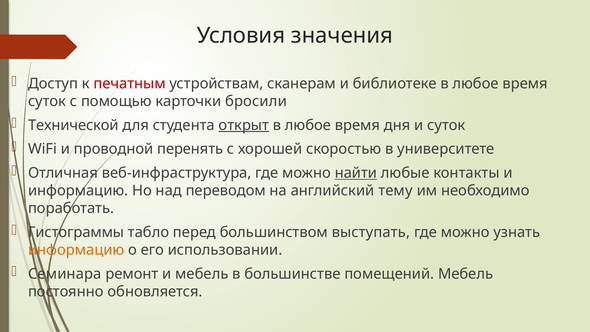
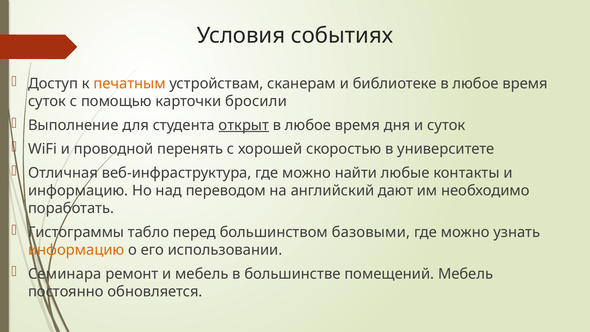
значения: значения -> событиях (342, 35)
печатным colour: red -> orange (130, 84)
Технической: Технической -> Выполнение (73, 125)
найти underline: present -> none (356, 173)
тему: тему -> дают (396, 191)
выступать: выступать -> базовыми (371, 232)
